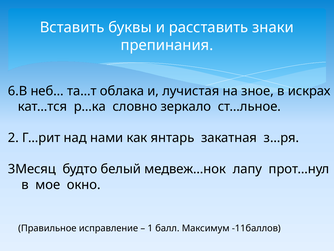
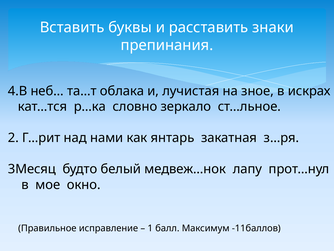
6.В: 6.В -> 4.В (18, 91)
